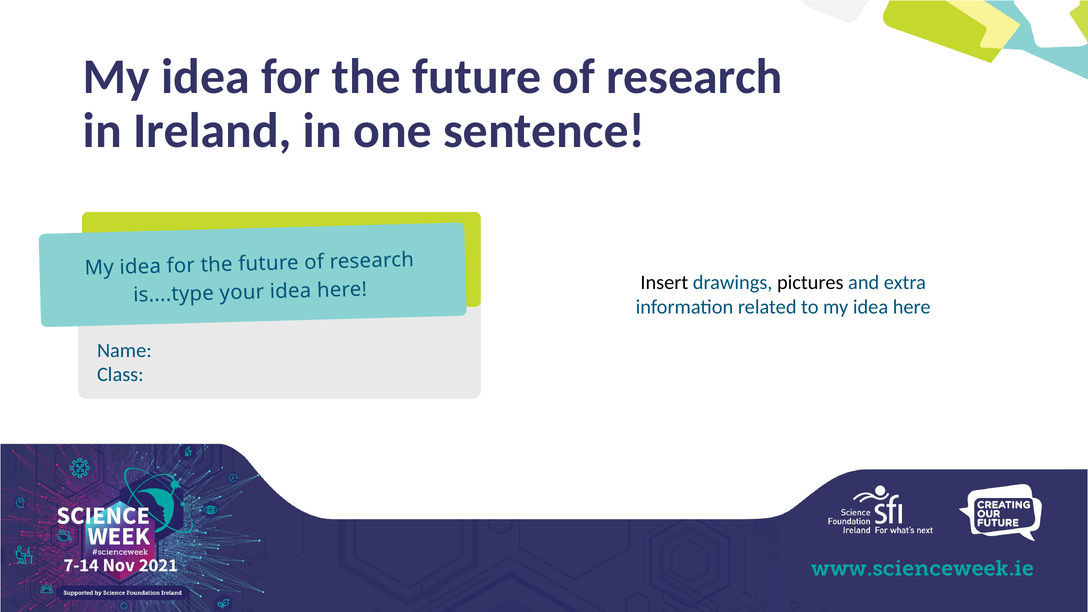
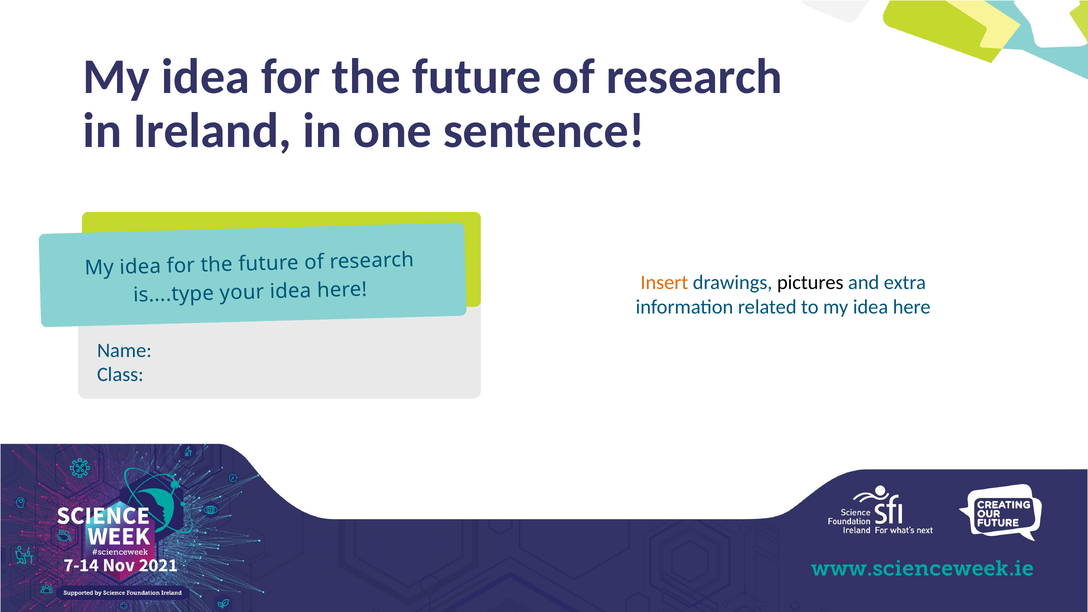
Insert colour: black -> orange (664, 283)
